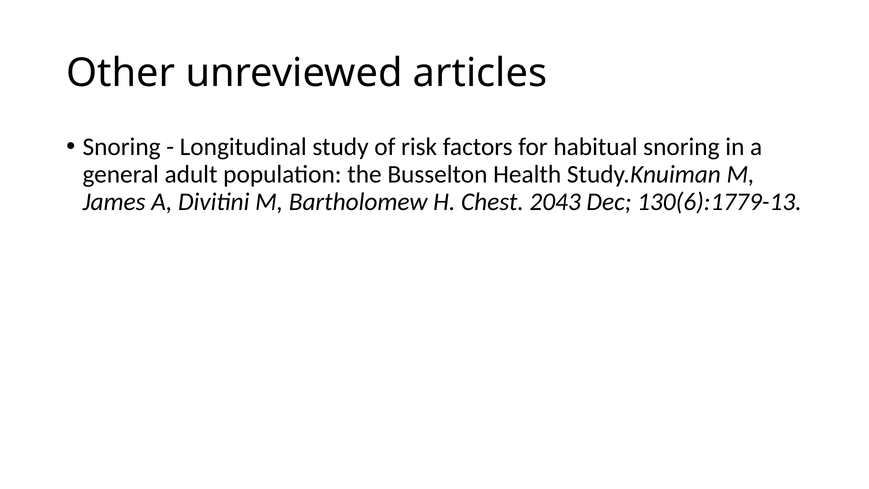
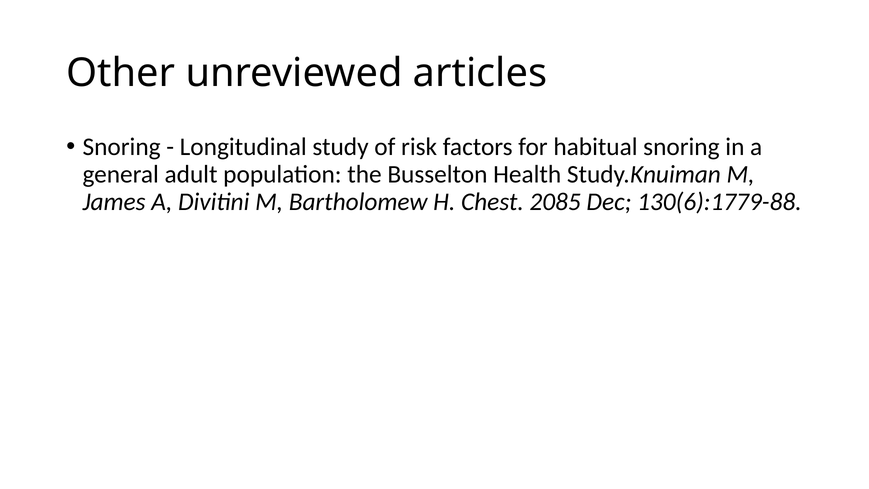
2043: 2043 -> 2085 (555, 202)
130(6):1779-13: 130(6):1779-13 -> 130(6):1779-88 (719, 202)
